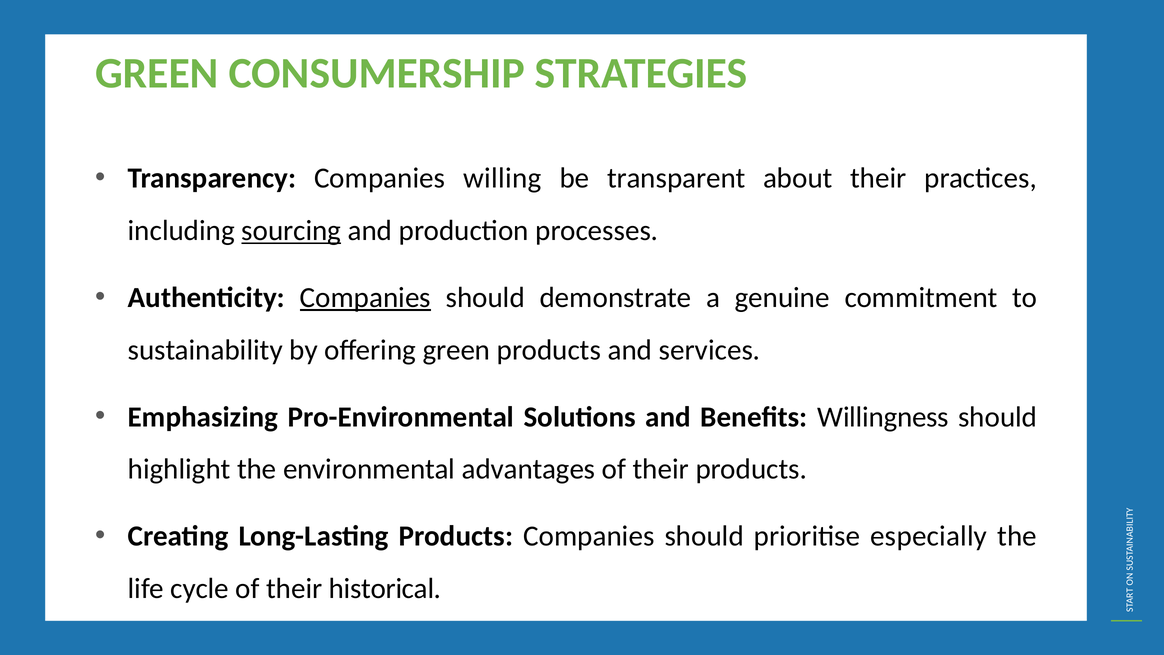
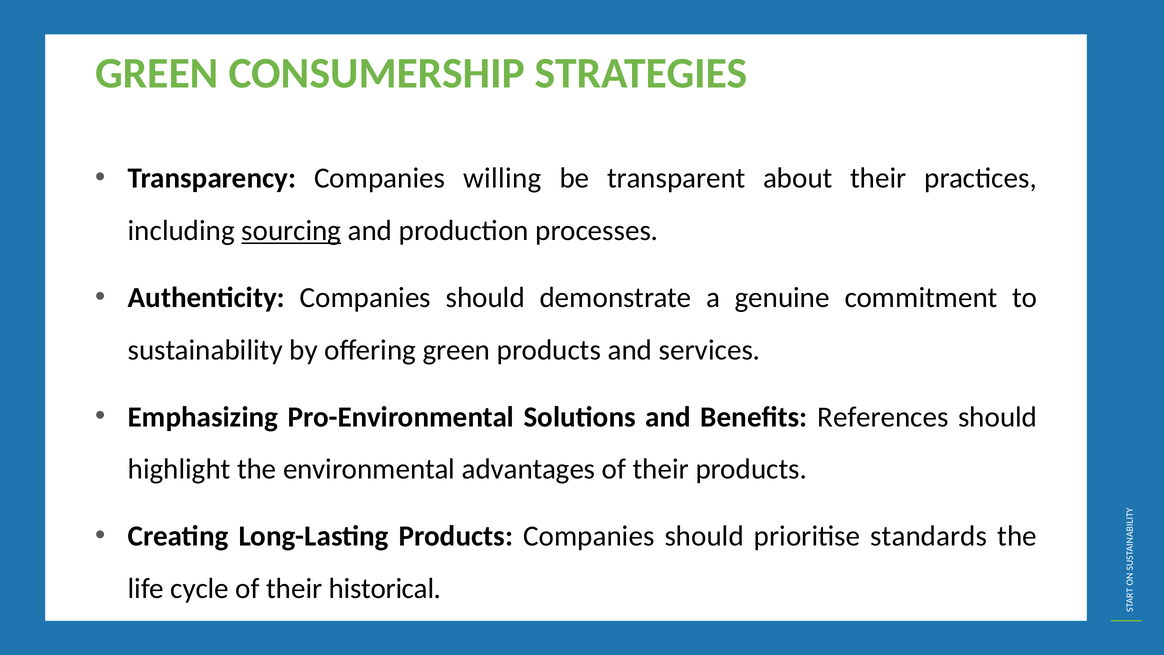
Companies underline: present -> none (365, 297)
Willingness: Willingness -> References (883, 417)
especially: especially -> standards (929, 536)
